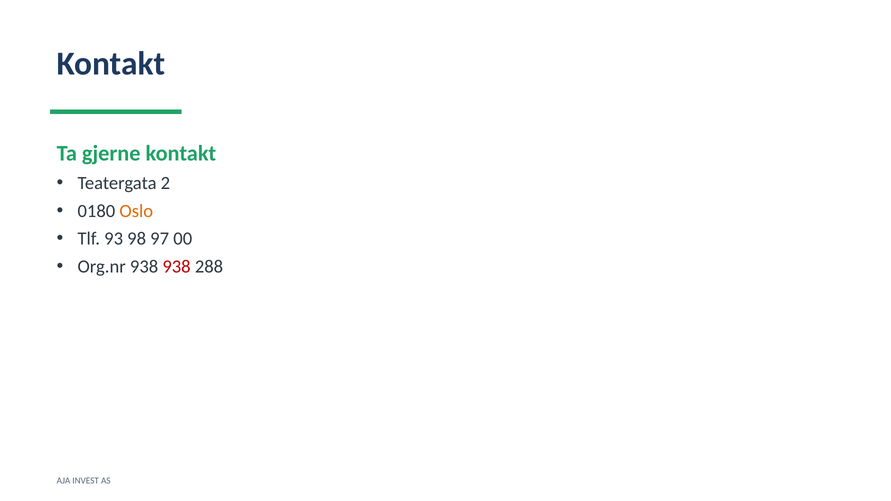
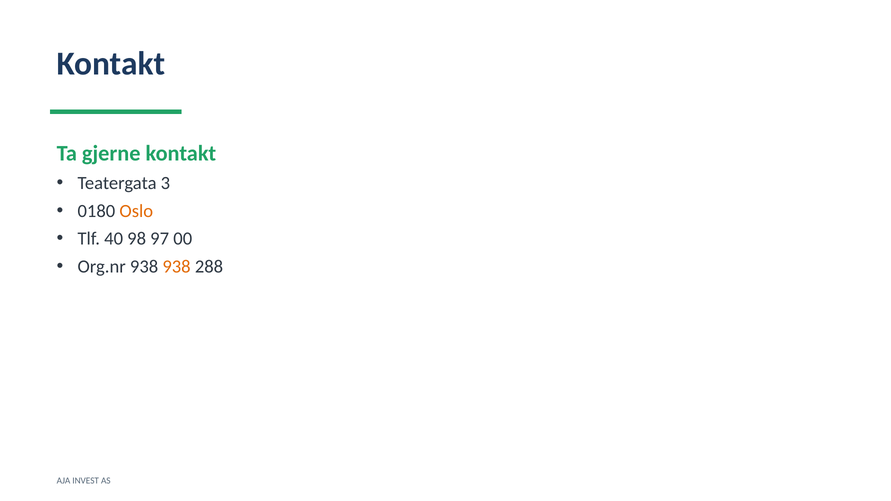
2: 2 -> 3 (165, 183)
93: 93 -> 40 (114, 239)
938 colour: red -> orange (177, 267)
